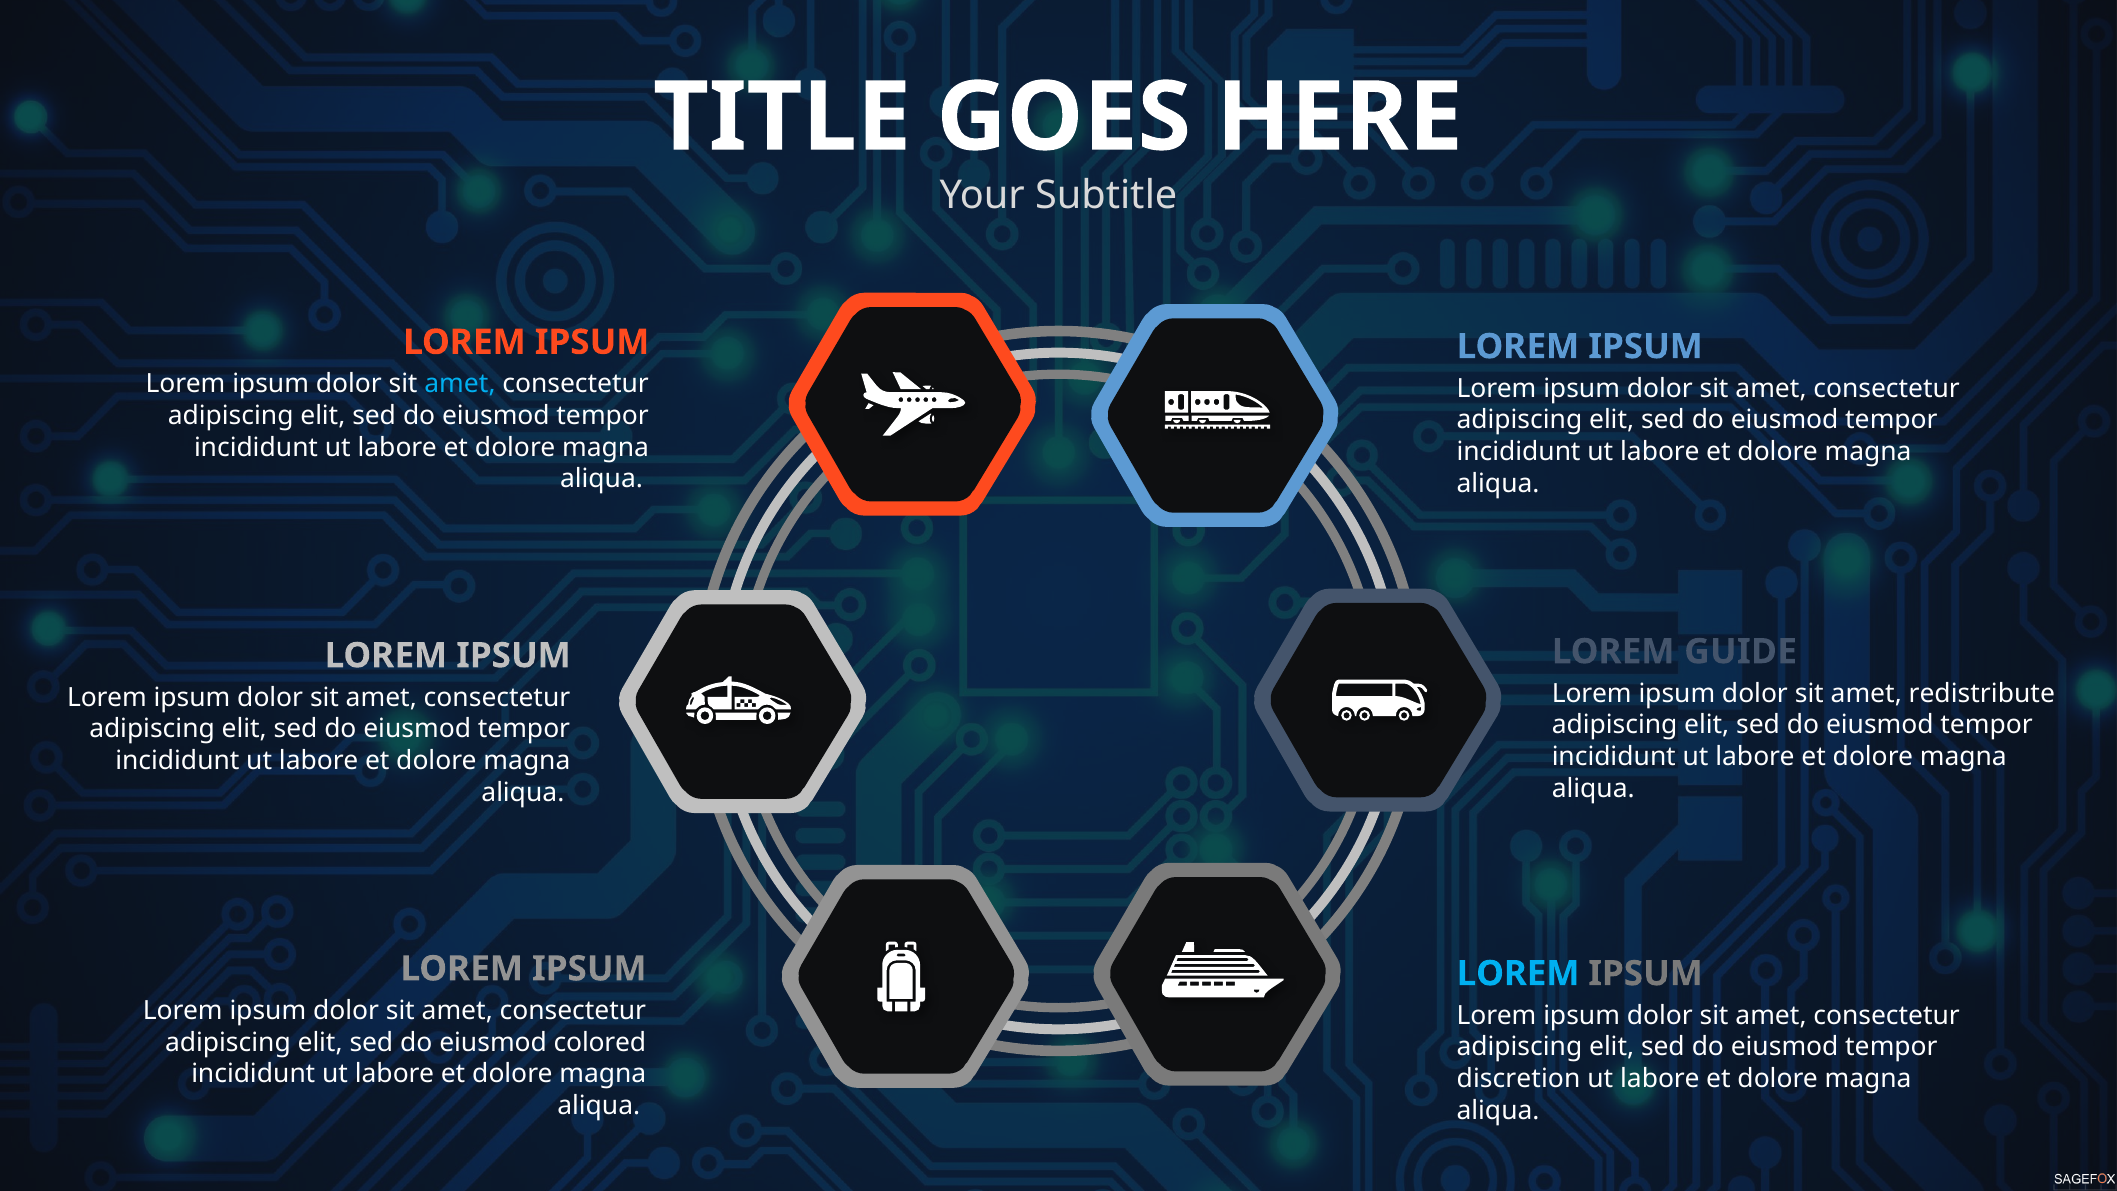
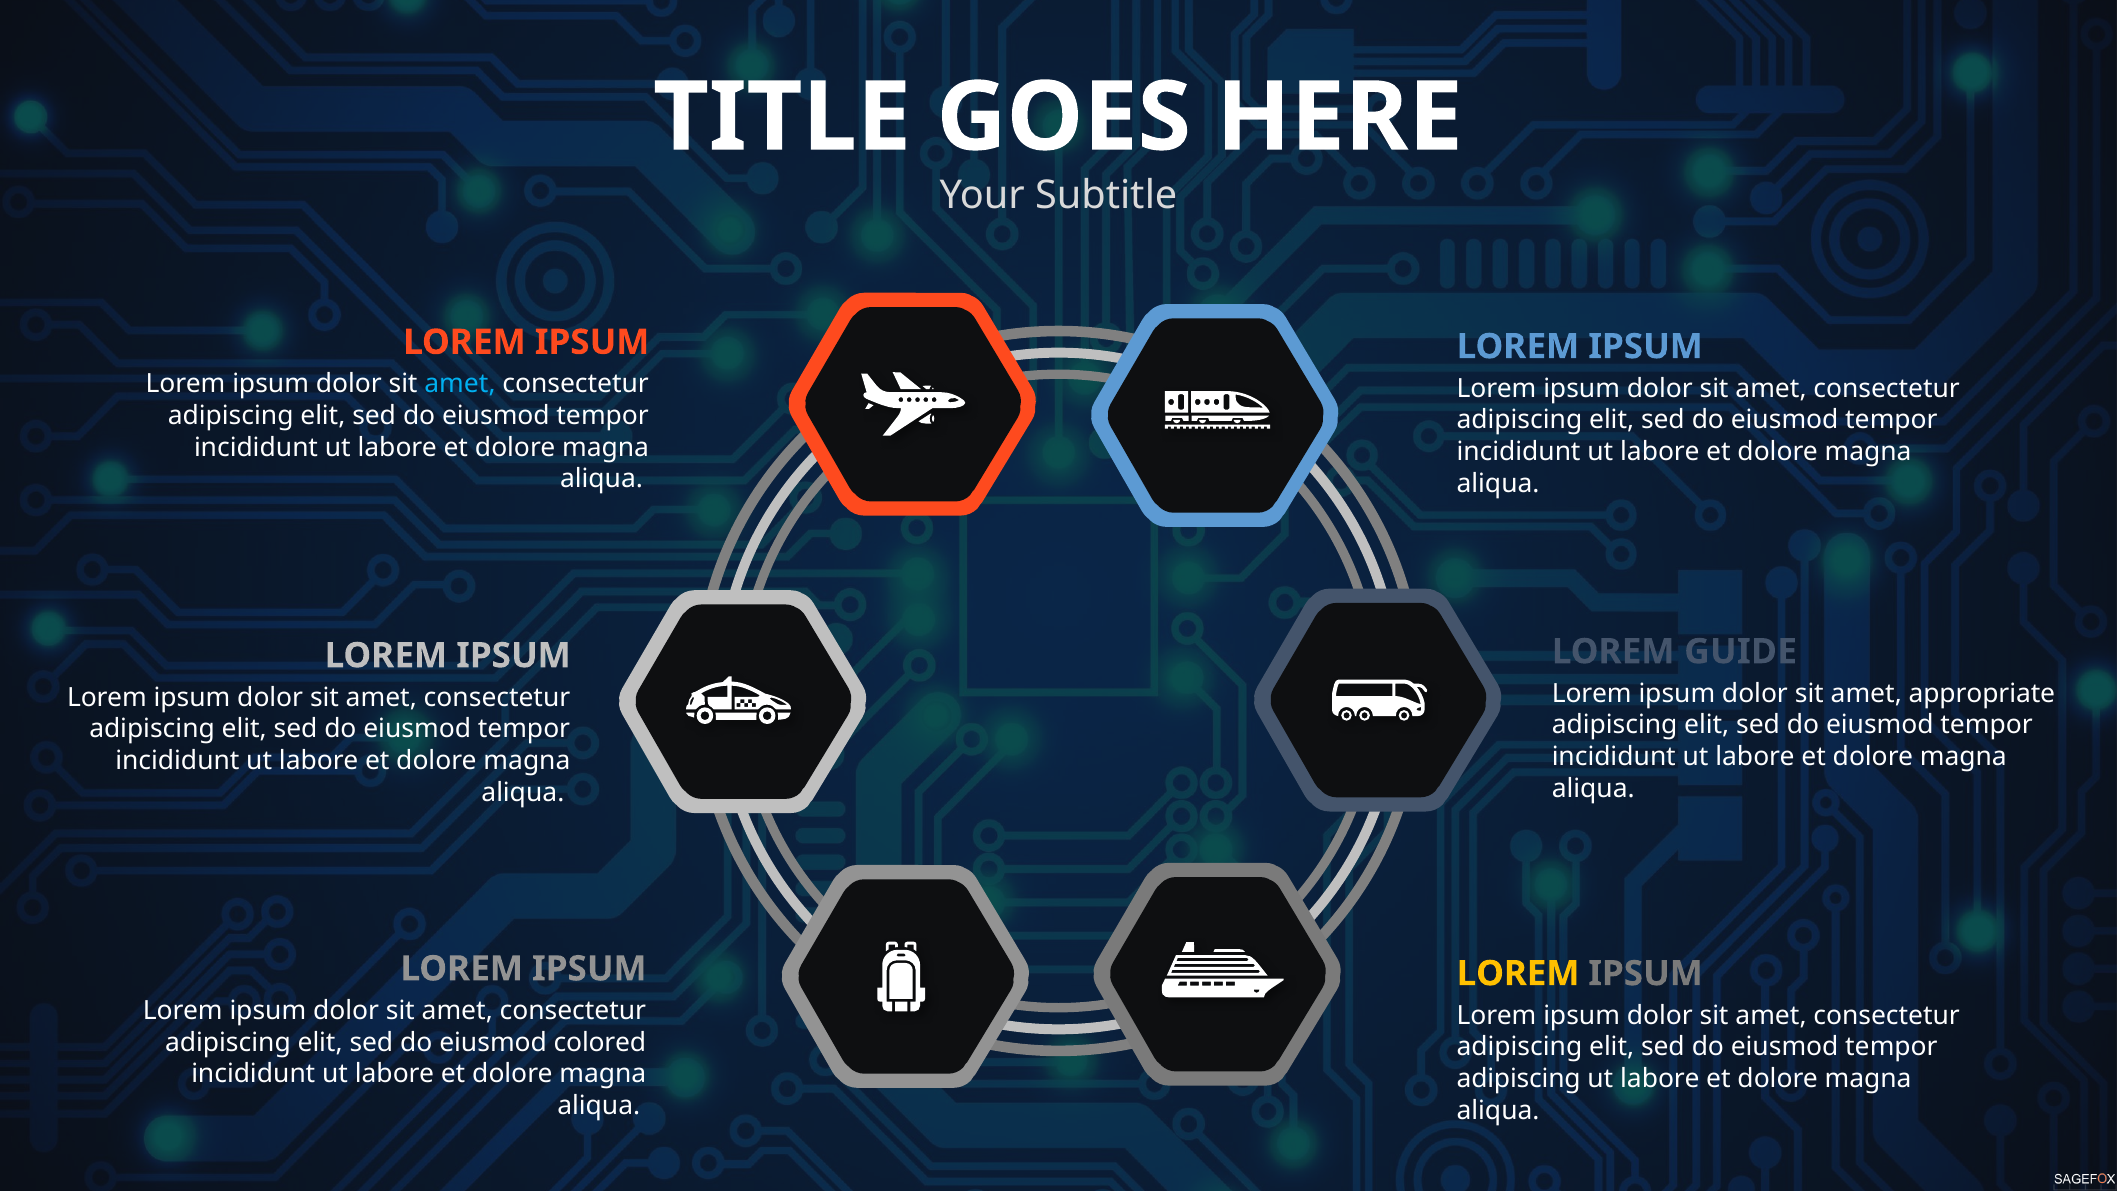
redistribute: redistribute -> appropriate (1982, 693)
LOREM colour: light blue -> yellow (1518, 973)
discretion: discretion -> adipiscing (1519, 1079)
